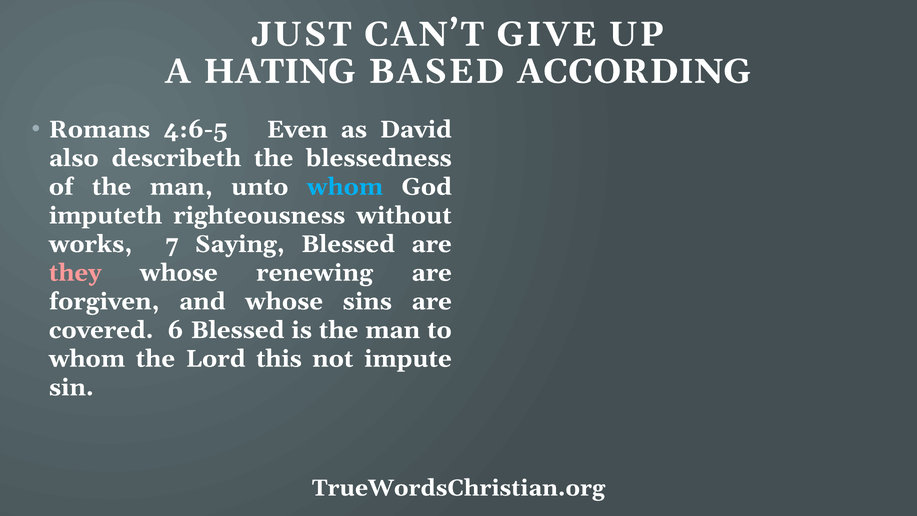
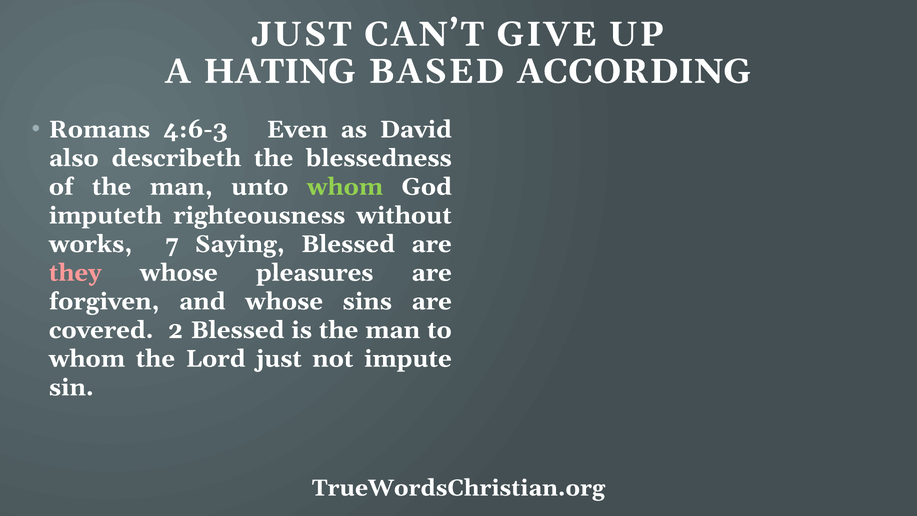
4:6-5: 4:6-5 -> 4:6-3 (195, 129)
whom colour: light blue -> light green (345, 187)
renewing: renewing -> pleasures (315, 273)
6: 6 -> 2 (175, 330)
Lord this: this -> just (279, 359)
